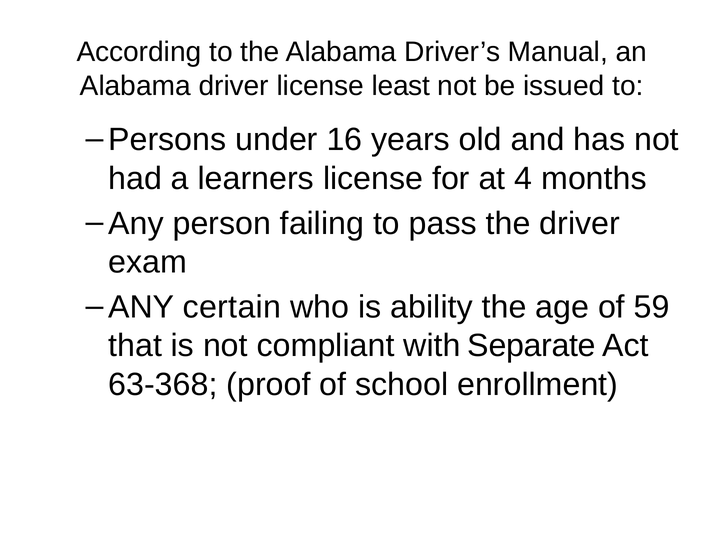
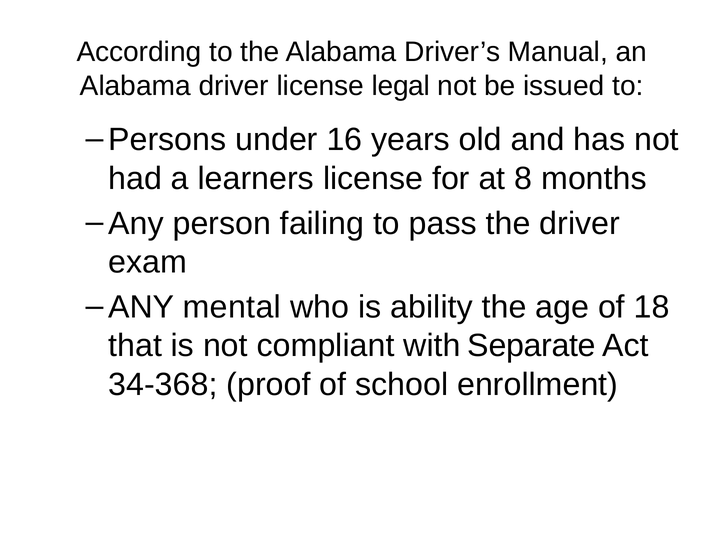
least: least -> legal (401, 86)
4: 4 -> 8 (523, 178)
certain: certain -> mental (232, 307)
59: 59 -> 18 (652, 307)
63-368: 63-368 -> 34-368 (163, 384)
